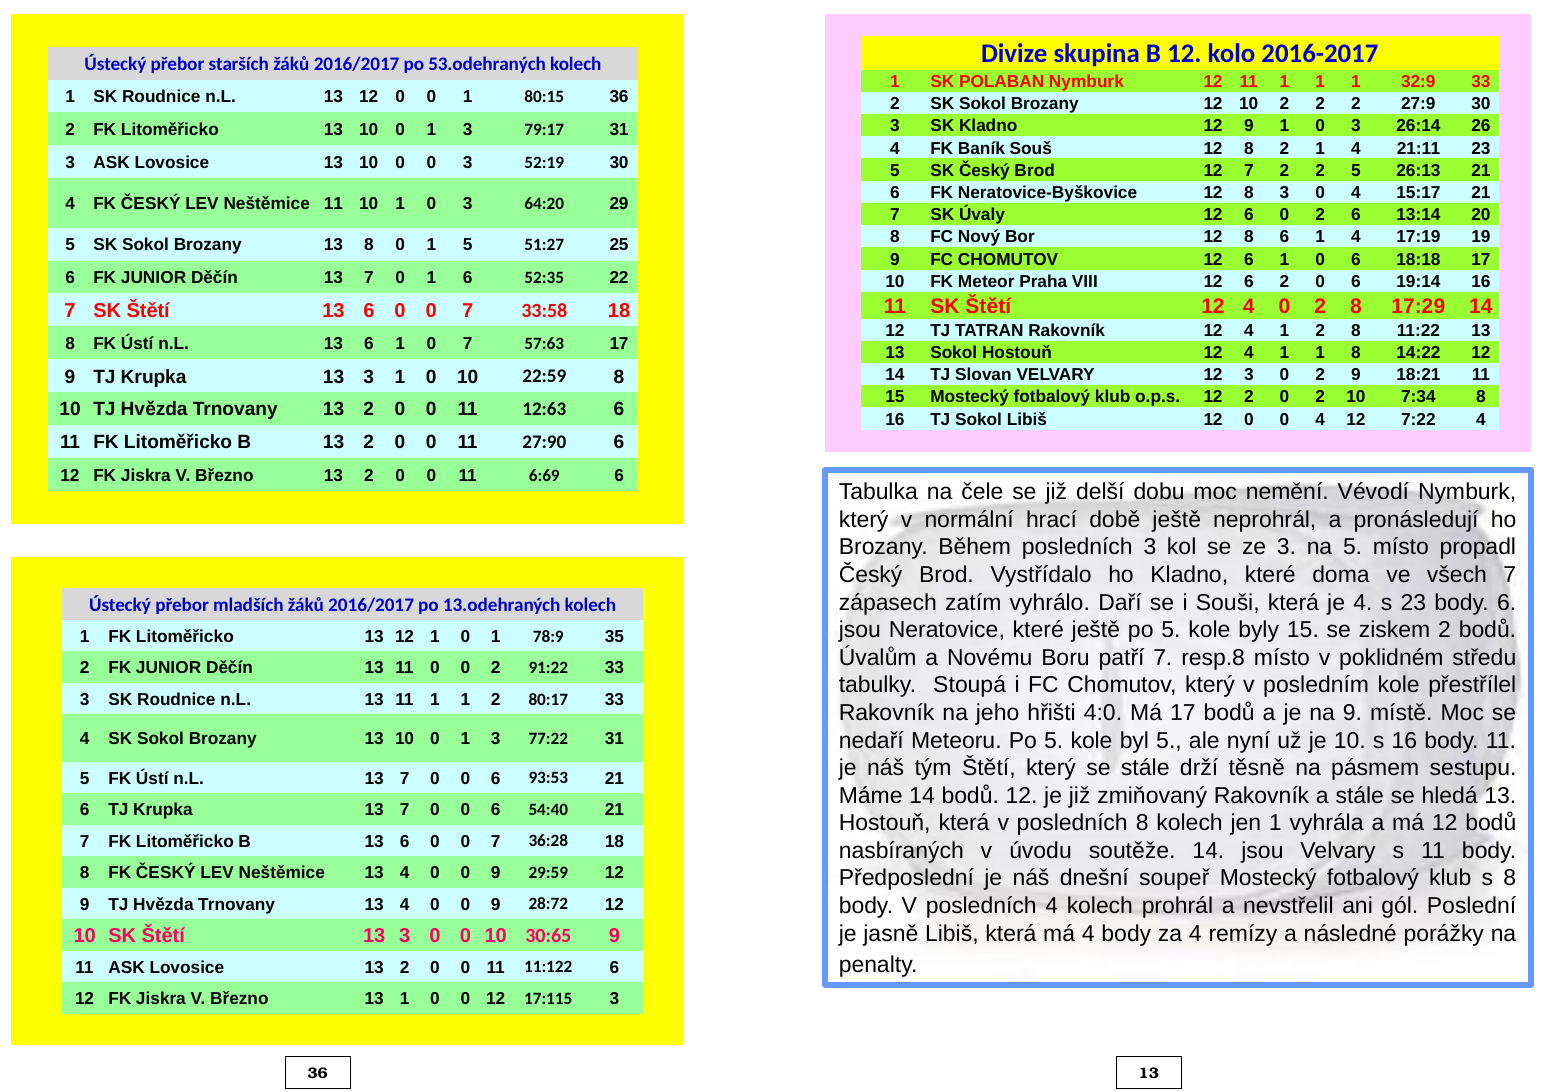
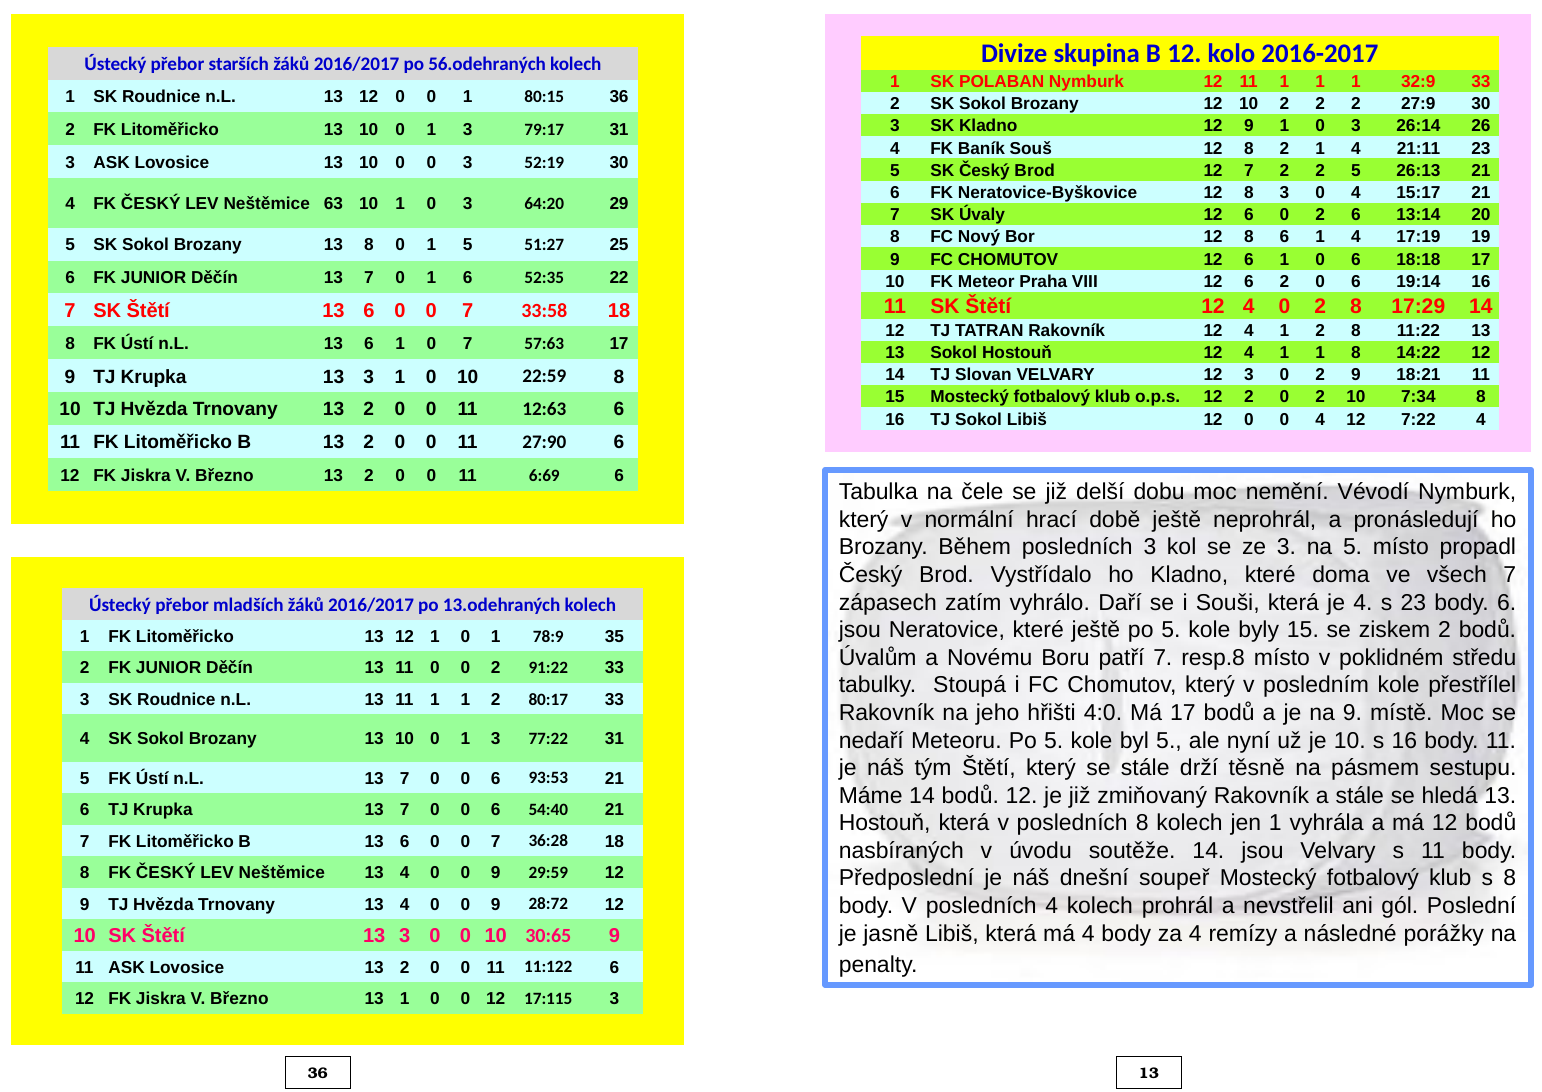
53.odehraných: 53.odehraných -> 56.odehraných (487, 64)
Neštěmice 11: 11 -> 63 (334, 204)
